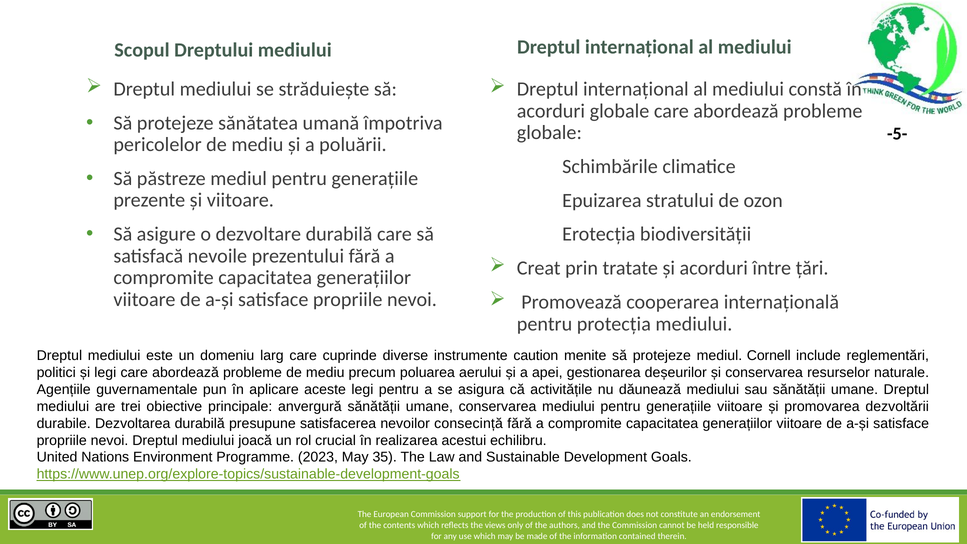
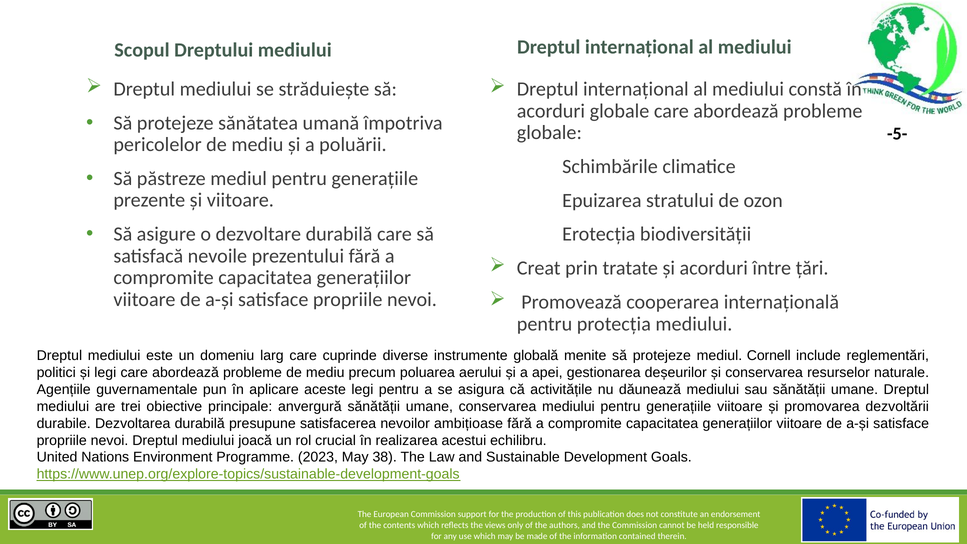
caution: caution -> globală (536, 356)
consecință: consecință -> ambițioase (469, 423)
35: 35 -> 38 (385, 457)
